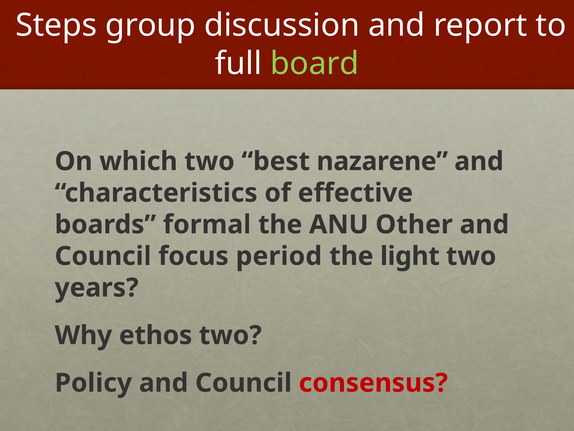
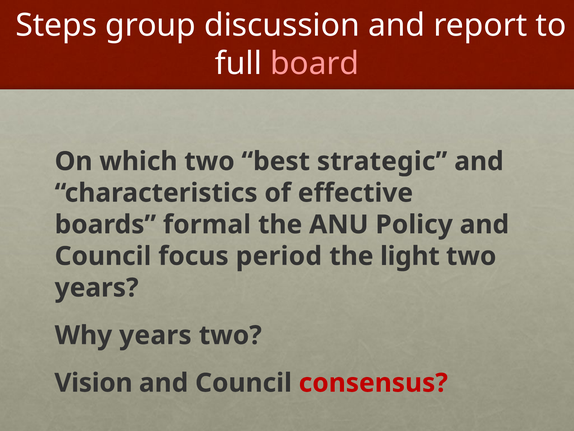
board colour: light green -> pink (315, 64)
nazarene: nazarene -> strategic (382, 161)
Other: Other -> Policy (414, 224)
Why ethos: ethos -> years (155, 335)
Policy: Policy -> Vision (93, 383)
